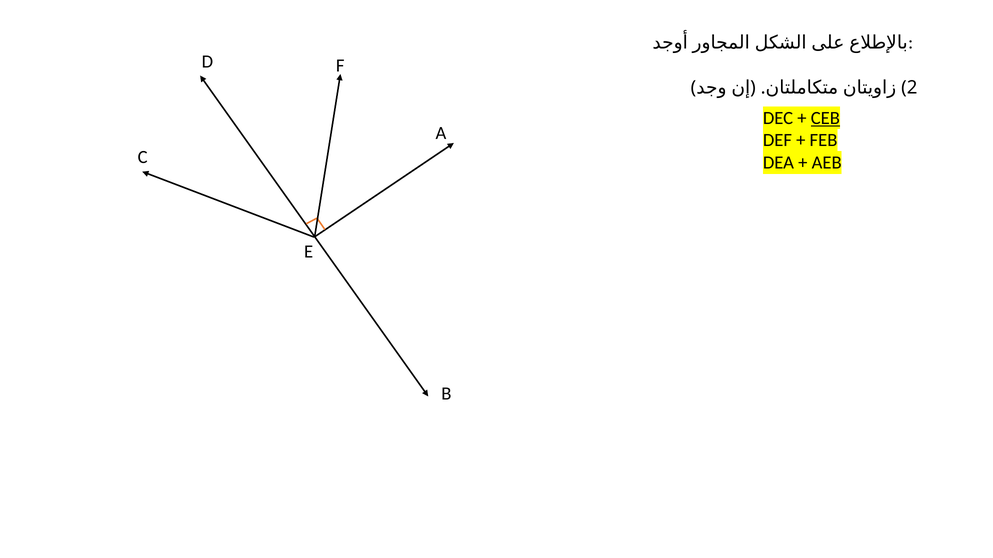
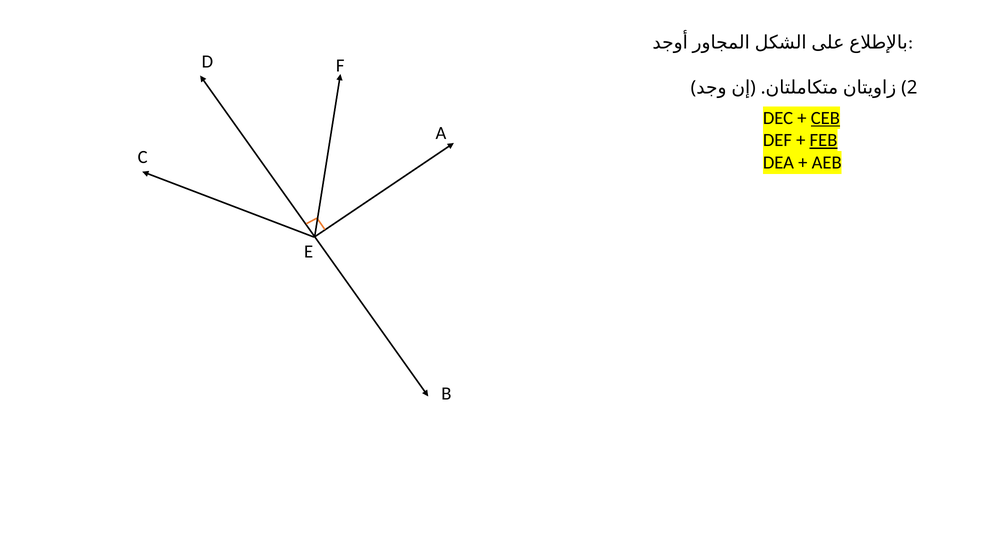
FEB underline: none -> present (823, 140)
